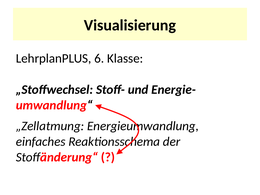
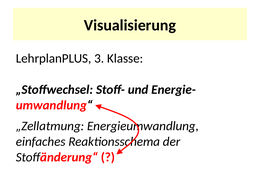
6: 6 -> 3 (99, 58)
